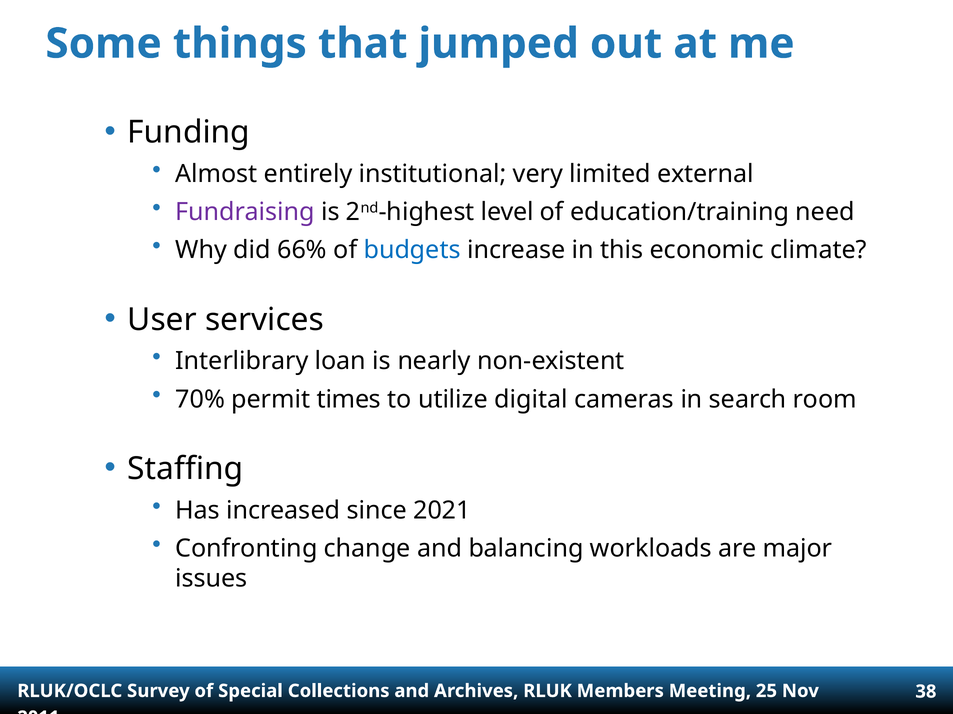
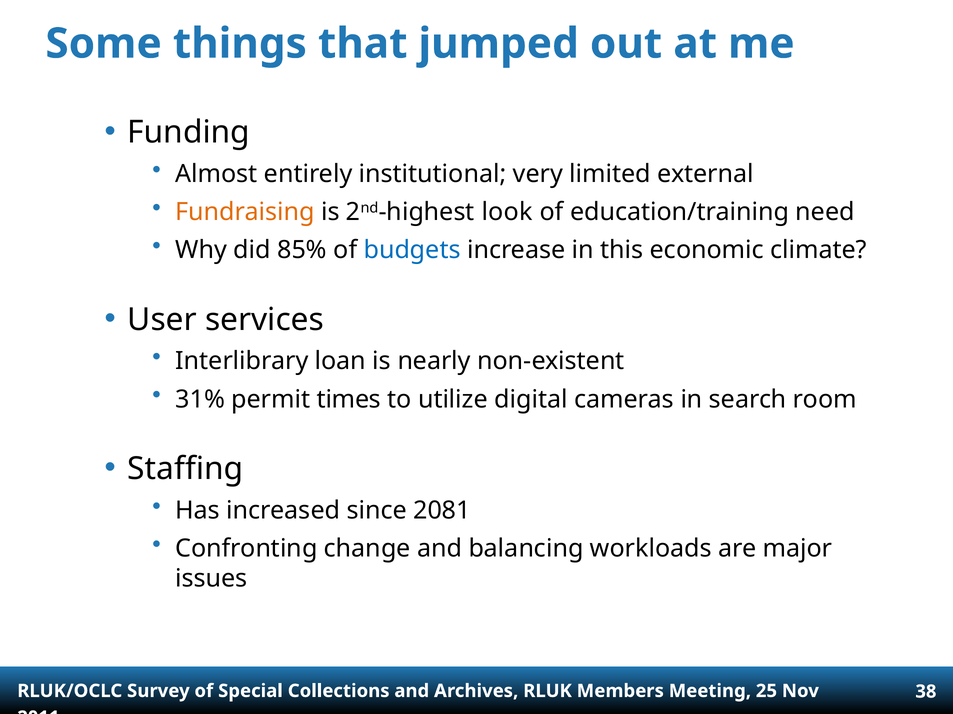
Fundraising colour: purple -> orange (245, 212)
level: level -> look (507, 212)
66%: 66% -> 85% (302, 250)
70%: 70% -> 31% (200, 400)
2021: 2021 -> 2081 (442, 511)
